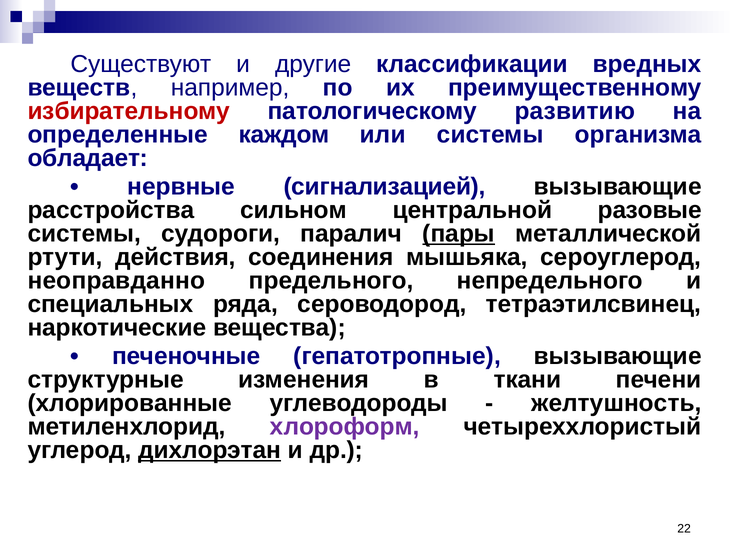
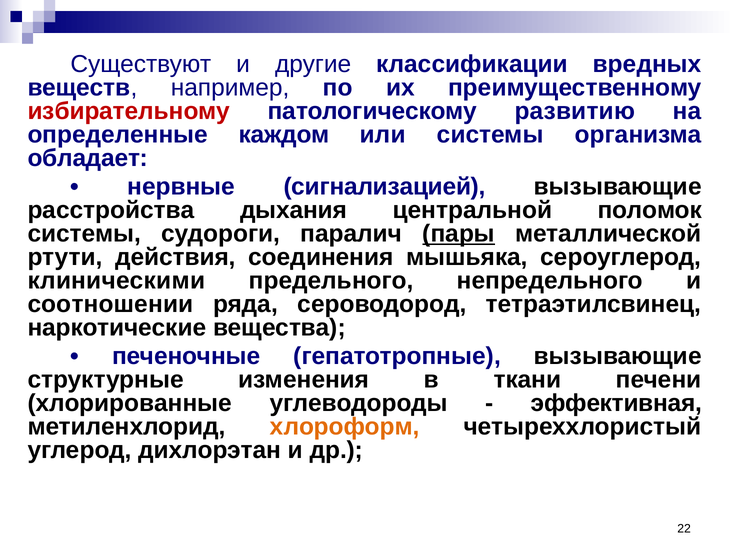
сильном: сильном -> дыхания (294, 210)
разовые: разовые -> поломок (650, 210)
неоправданно: неоправданно -> клиническими (116, 281)
специальных: специальных -> соотношении (110, 304)
желтушность: желтушность -> эффективная (616, 403)
хлороформ colour: purple -> orange (345, 427)
дихлорэтан underline: present -> none (210, 450)
